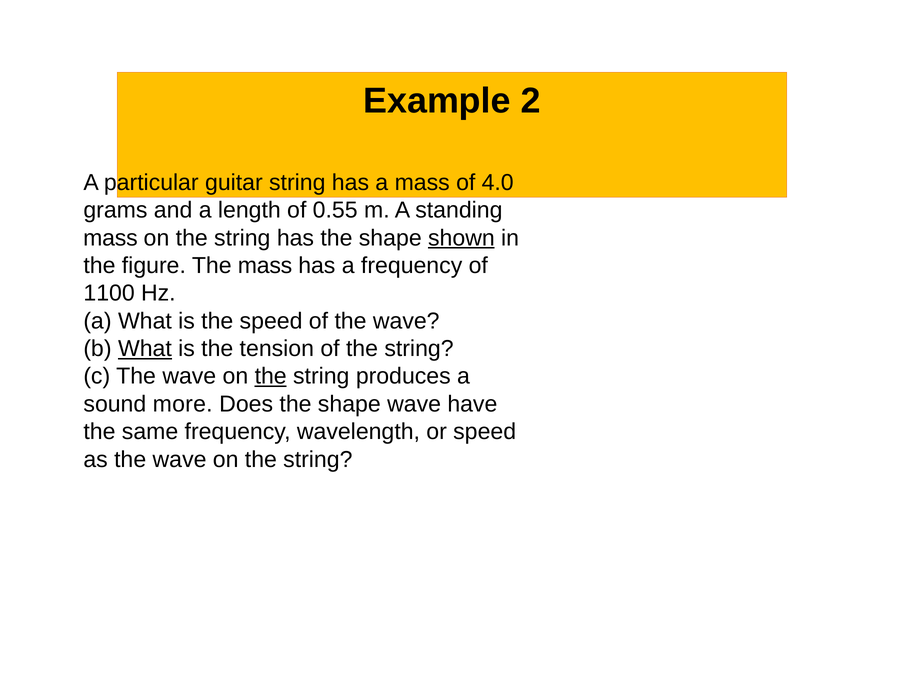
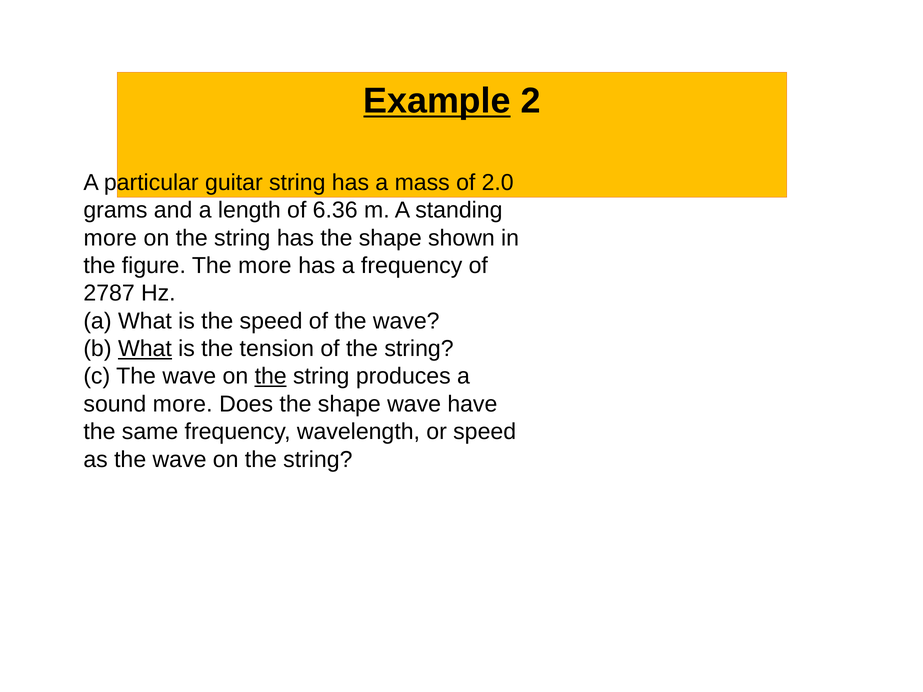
Example underline: none -> present (437, 101)
4.0: 4.0 -> 2.0 (498, 183)
0.55: 0.55 -> 6.36 (335, 210)
mass: mass -> more (110, 238)
shown underline: present -> none (461, 238)
The mass: mass -> more (265, 266)
1100: 1100 -> 2787 (109, 293)
